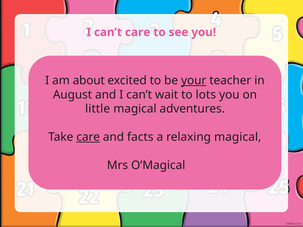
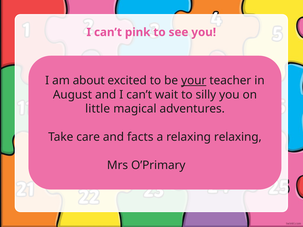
can’t care: care -> pink (138, 32)
lots: lots -> silly (206, 95)
care underline: present -> none (88, 137)
relaxing magical: magical -> relaxing (238, 137)
O’Magical: O’Magical -> O’Primary (158, 165)
